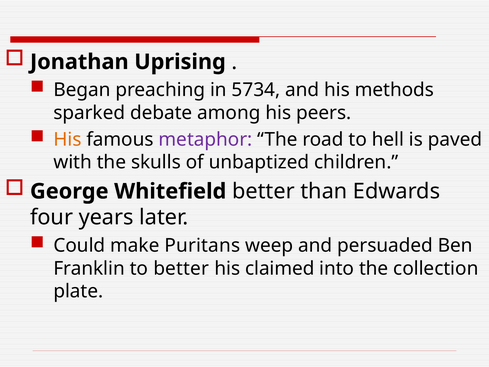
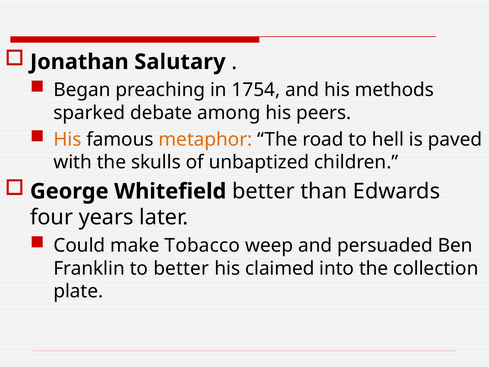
Uprising: Uprising -> Salutary (180, 62)
5734: 5734 -> 1754 (256, 90)
metaphor colour: purple -> orange (205, 139)
Puritans: Puritans -> Tobacco (202, 245)
